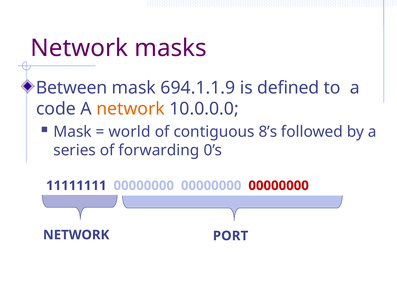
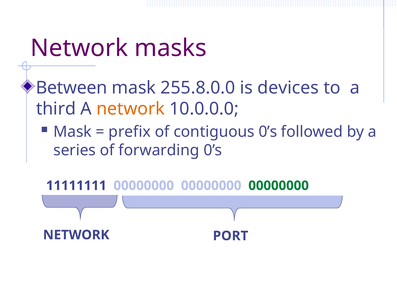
694.1.1.9: 694.1.1.9 -> 255.8.0.0 (198, 88)
defined: defined -> devices (288, 88)
code: code -> third (56, 109)
world: world -> prefix (130, 132)
contiguous 8’s: 8’s -> 0’s (268, 132)
00000000 colour: red -> green (279, 185)
